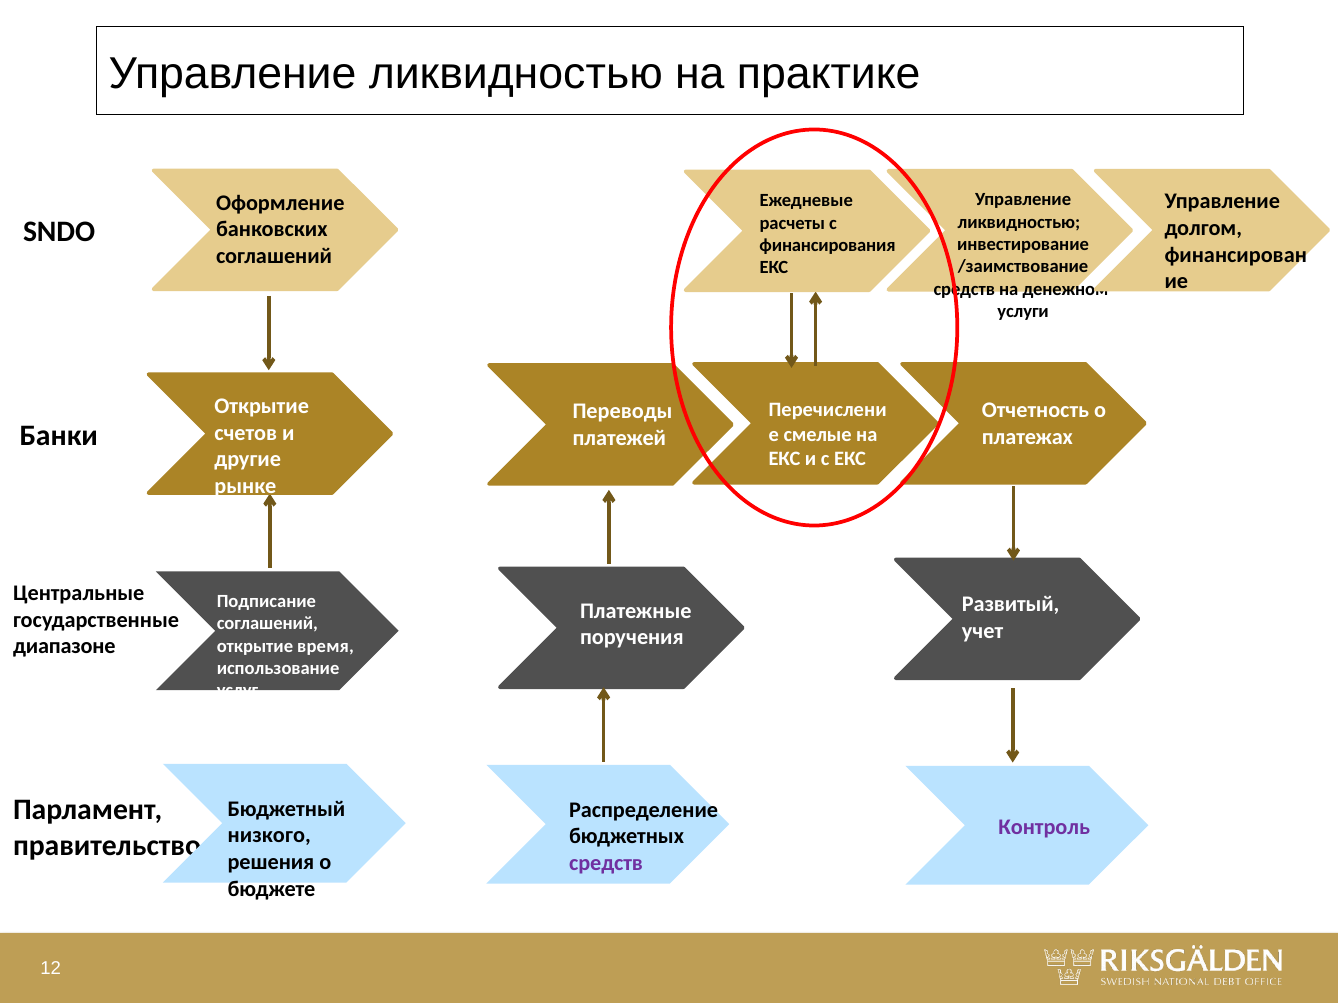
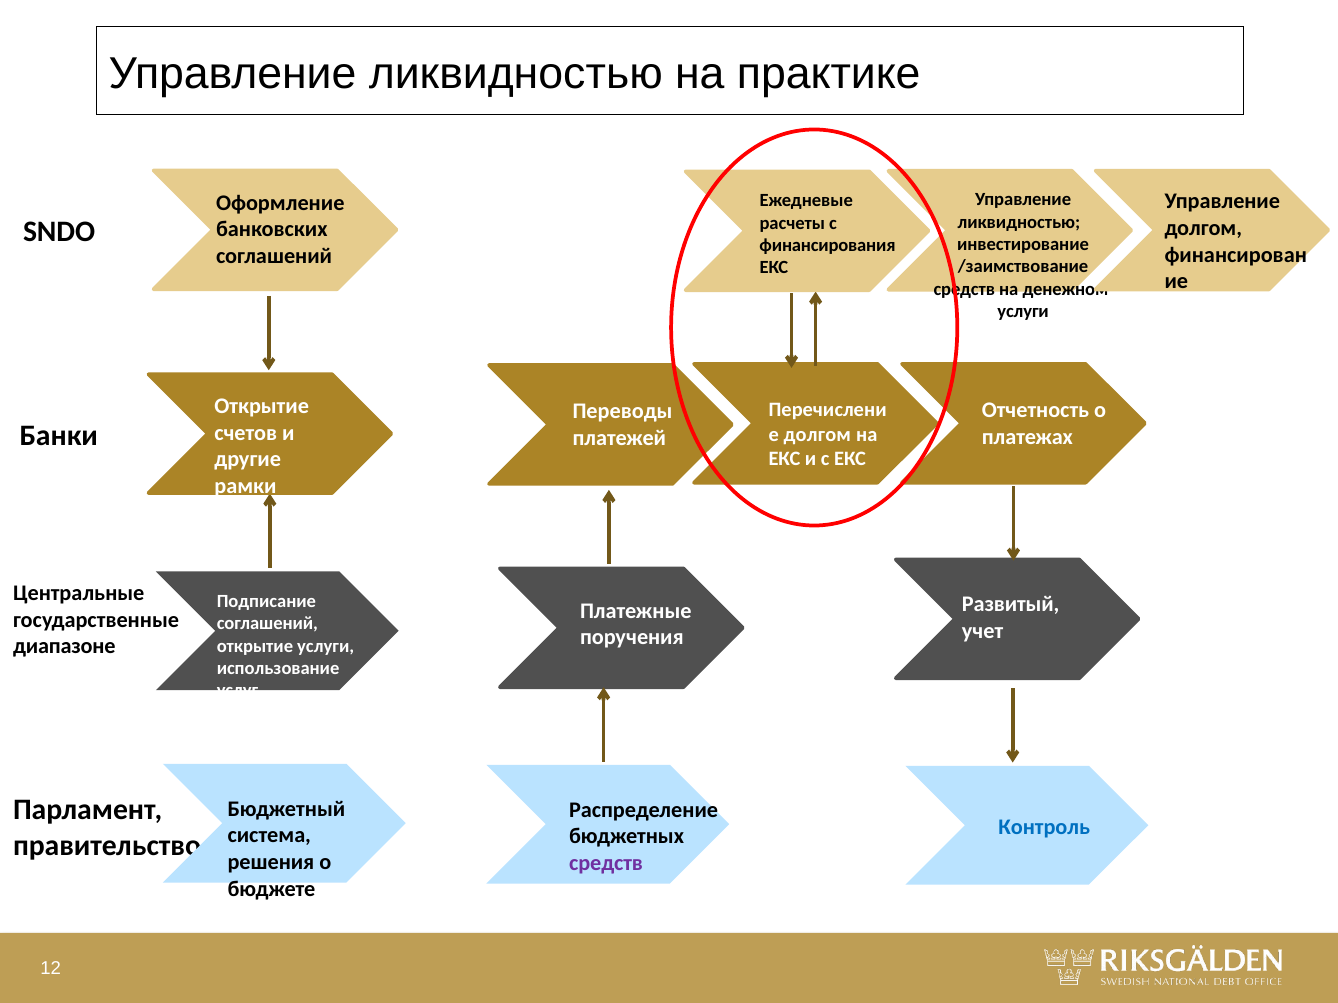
смелые: смелые -> долгом (817, 435)
рынке: рынке -> рамки (245, 486)
открытие время: время -> услуги (326, 646)
Контроль colour: purple -> blue (1044, 828)
низкого: низкого -> система (269, 836)
